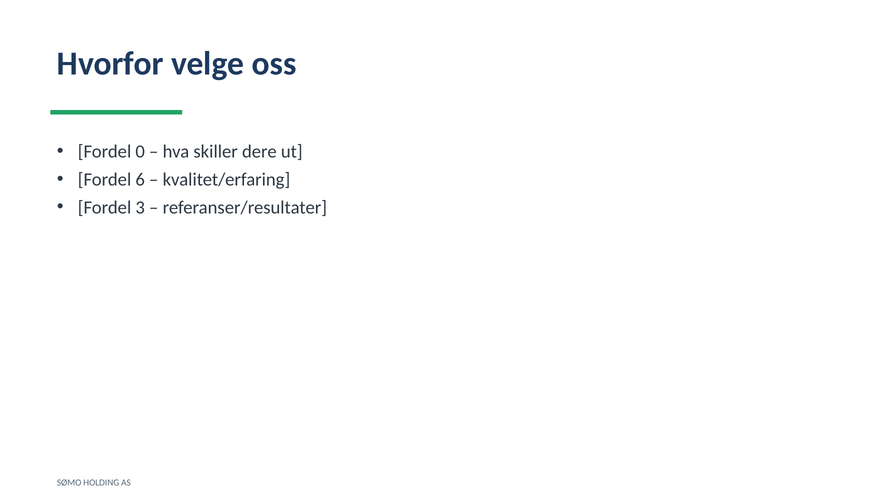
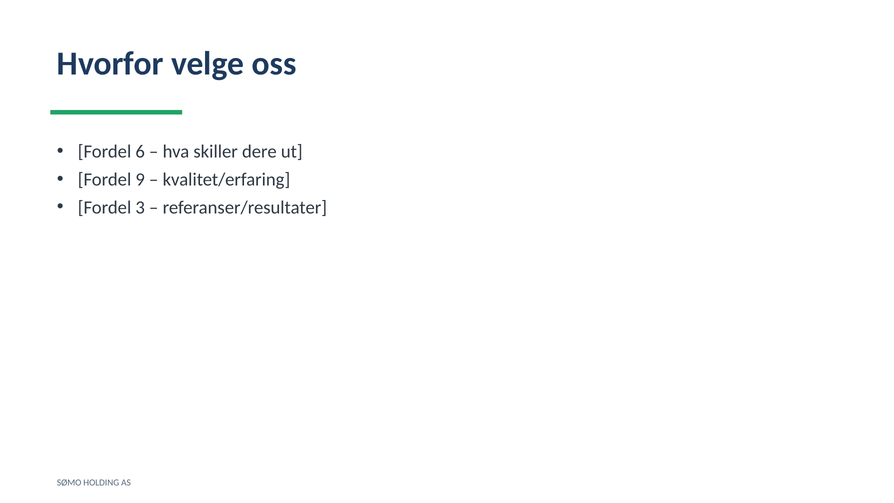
0: 0 -> 6 (140, 151)
6: 6 -> 9 (140, 179)
